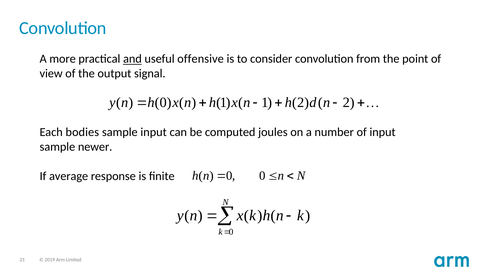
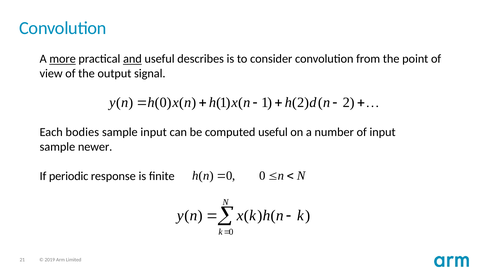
more underline: none -> present (63, 59)
offensive: offensive -> describes (201, 59)
computed joules: joules -> useful (273, 132)
average: average -> periodic (69, 176)
